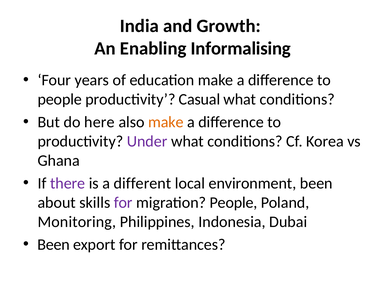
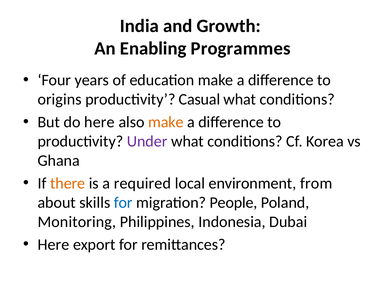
Informalising: Informalising -> Programmes (241, 48)
people: people -> origins (60, 99)
there colour: purple -> orange (68, 183)
different: different -> required (142, 183)
environment been: been -> from (316, 183)
for colour: purple -> blue (123, 202)
Been: Been -> Here (53, 244)
